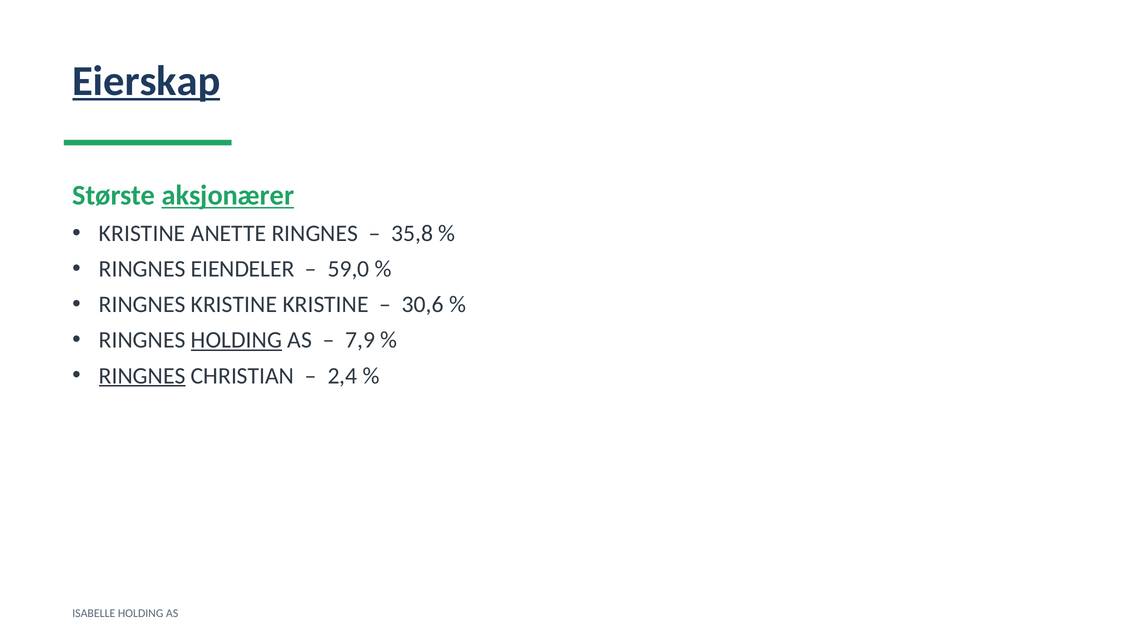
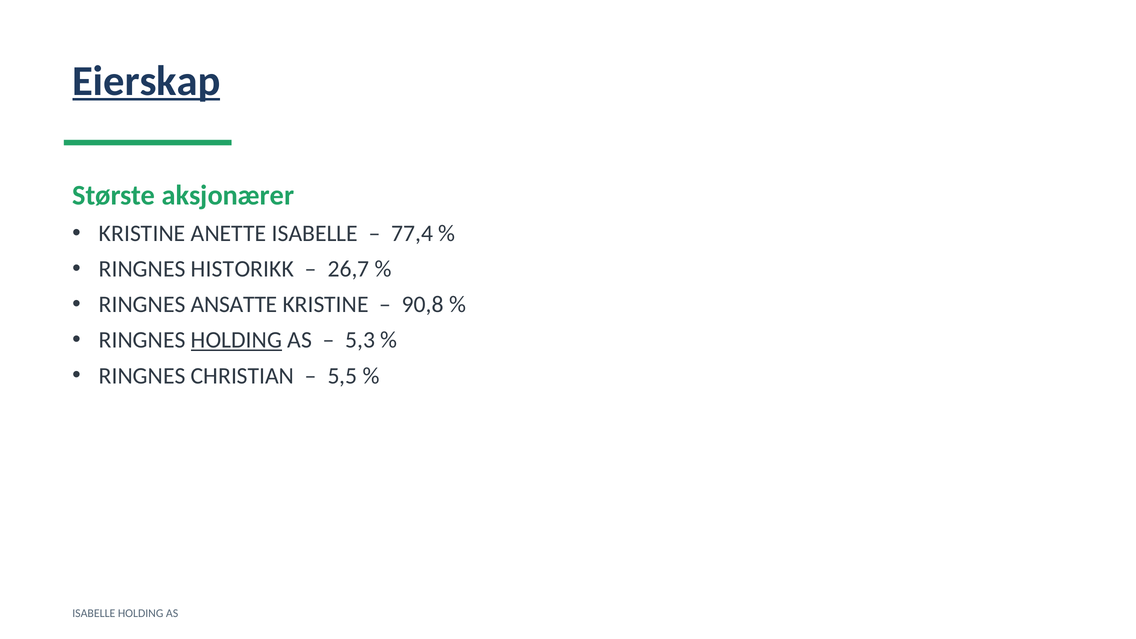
aksjonærer underline: present -> none (228, 196)
ANETTE RINGNES: RINGNES -> ISABELLE (315, 234)
35,8: 35,8 -> 77,4 (412, 234)
EIENDELER: EIENDELER -> HISTORIKK (242, 269)
59,0: 59,0 -> 26,7 (348, 269)
RINGNES KRISTINE: KRISTINE -> ANSATTE (234, 305)
30,6: 30,6 -> 90,8 (423, 305)
7,9: 7,9 -> 5,3 (360, 340)
RINGNES underline: present -> none (142, 376)
2,4: 2,4 -> 5,5 (342, 376)
